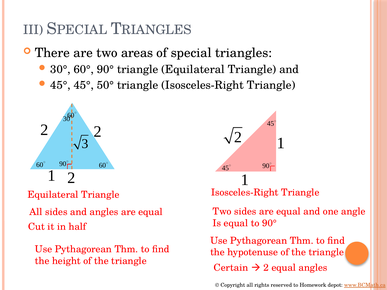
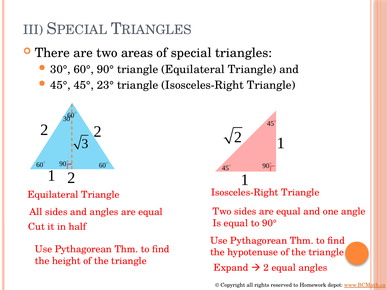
50°: 50° -> 23° (105, 85)
Certain: Certain -> Expand (231, 268)
